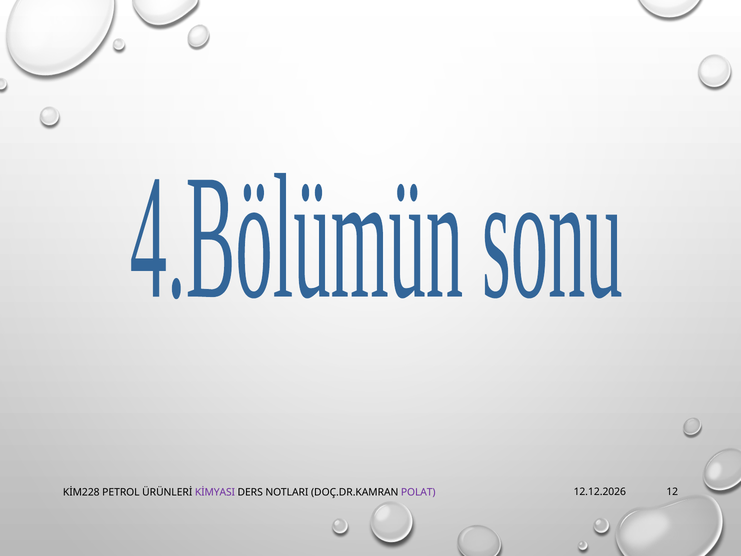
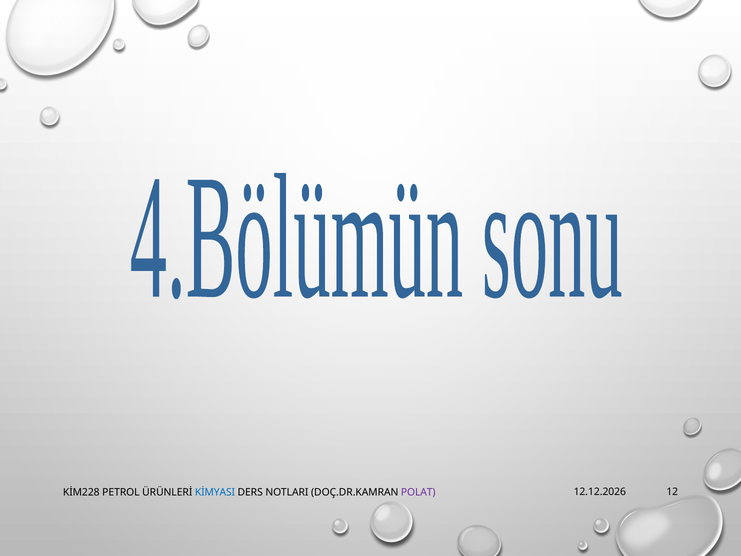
KİMYASI colour: purple -> blue (215, 492)
